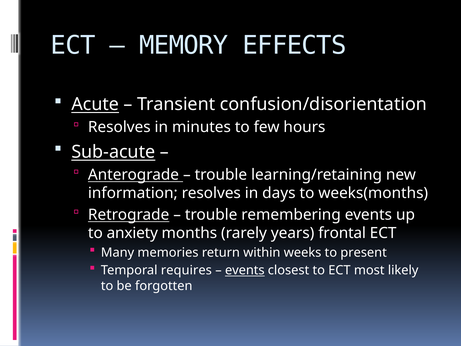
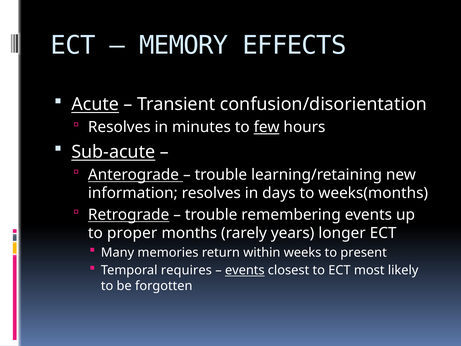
few underline: none -> present (267, 127)
anxiety: anxiety -> proper (132, 233)
frontal: frontal -> longer (342, 233)
